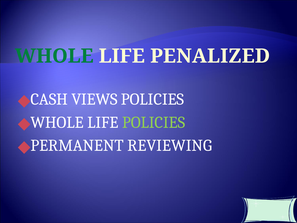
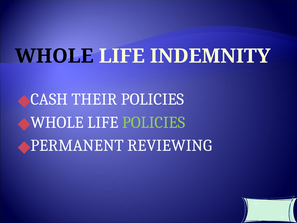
WHOLE colour: green -> black (54, 56)
PENALIZED: PENALIZED -> INDEMNITY (210, 56)
VIEWS: VIEWS -> THEIR (94, 99)
